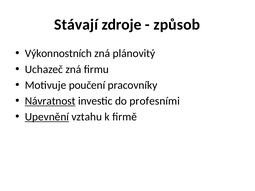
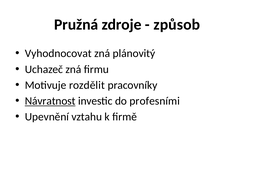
Stávají: Stávají -> Pružná (76, 25)
Výkonnostních: Výkonnostních -> Vyhodnocovat (58, 53)
poučení: poučení -> rozdělit (87, 85)
Upevnění underline: present -> none (47, 117)
